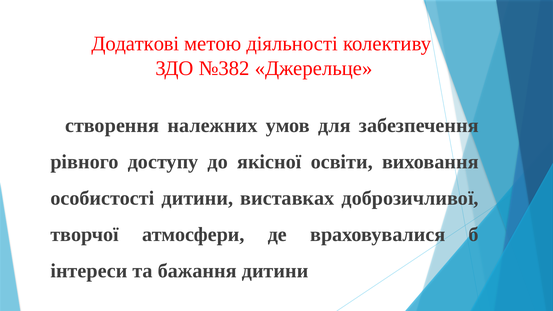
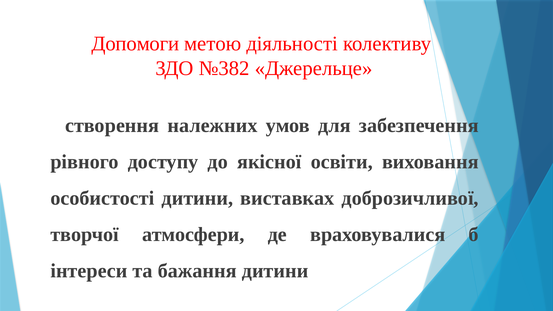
Додаткові: Додаткові -> Допомоги (135, 44)
